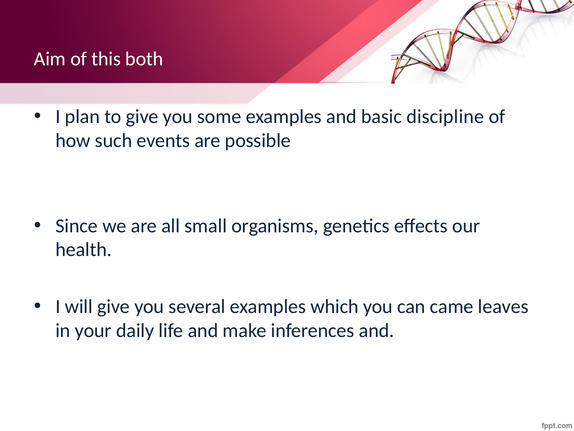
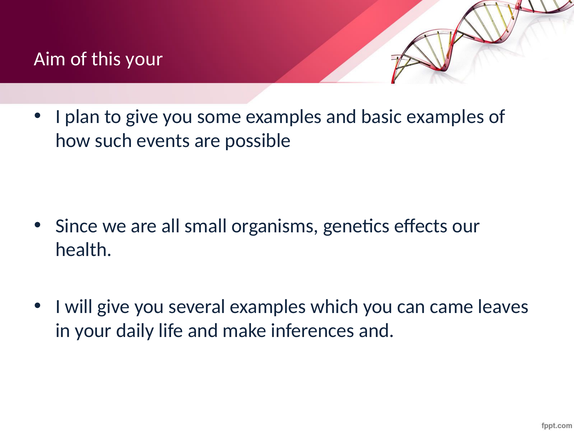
this both: both -> your (144, 59)
basic discipline: discipline -> examples (445, 116)
